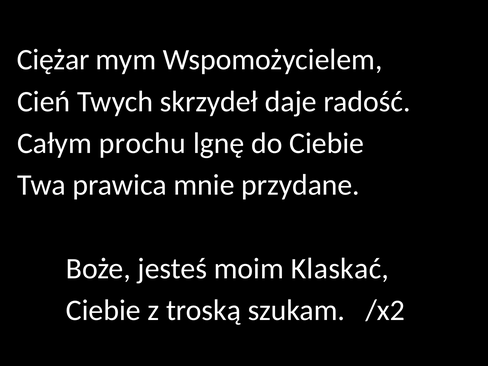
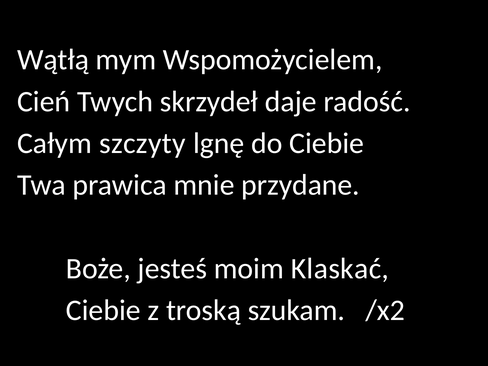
Ciężar: Ciężar -> Wątłą (53, 60)
prochu: prochu -> szczyty (142, 143)
